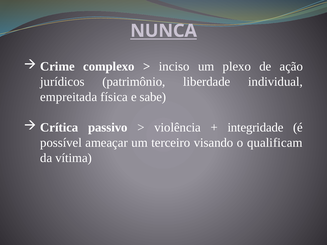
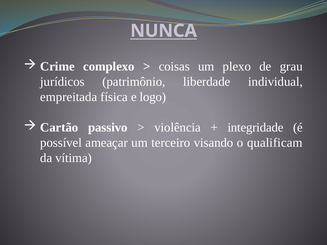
inciso: inciso -> coisas (174, 67)
ação: ação -> grau (291, 67)
sabe: sabe -> logo (153, 97)
Crítica: Crítica -> Cartão (59, 128)
